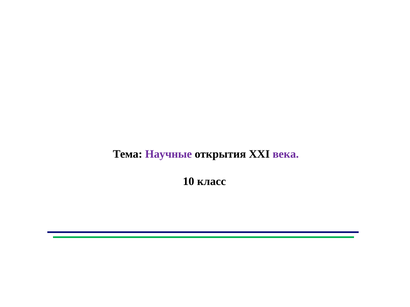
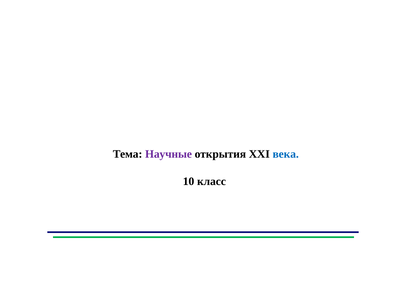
века colour: purple -> blue (286, 154)
